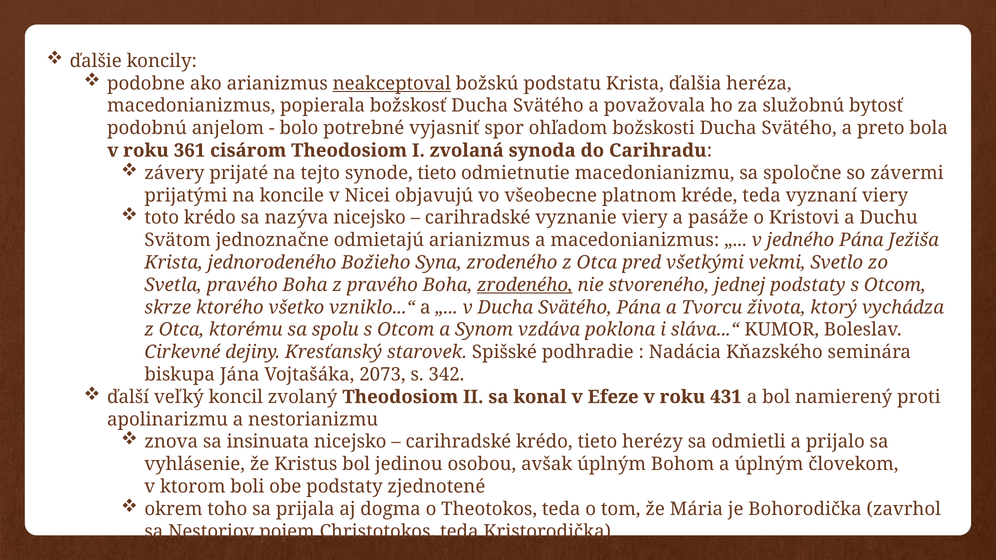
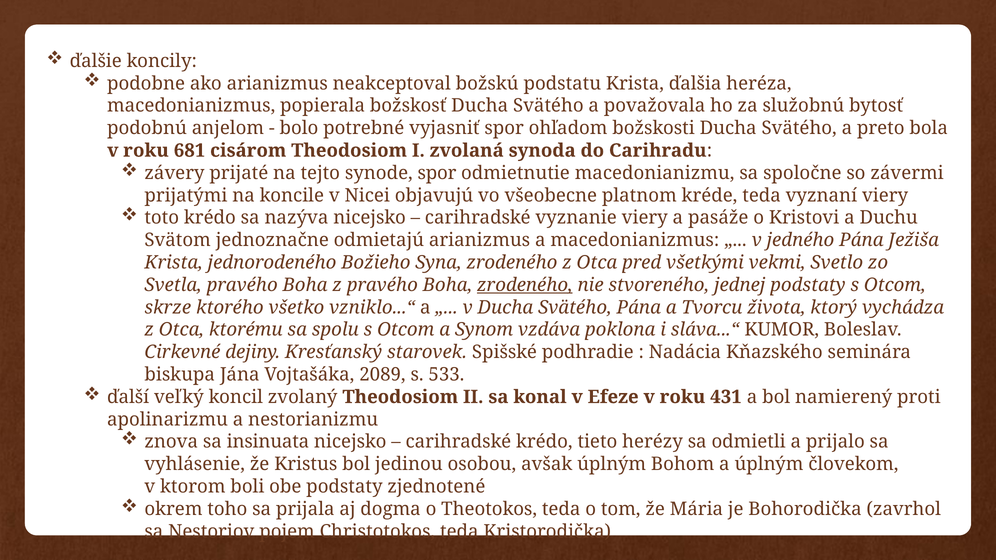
neakceptoval underline: present -> none (392, 83)
361: 361 -> 681 (190, 151)
synode tieto: tieto -> spor (437, 173)
2073: 2073 -> 2089 (382, 375)
342: 342 -> 533 (446, 375)
